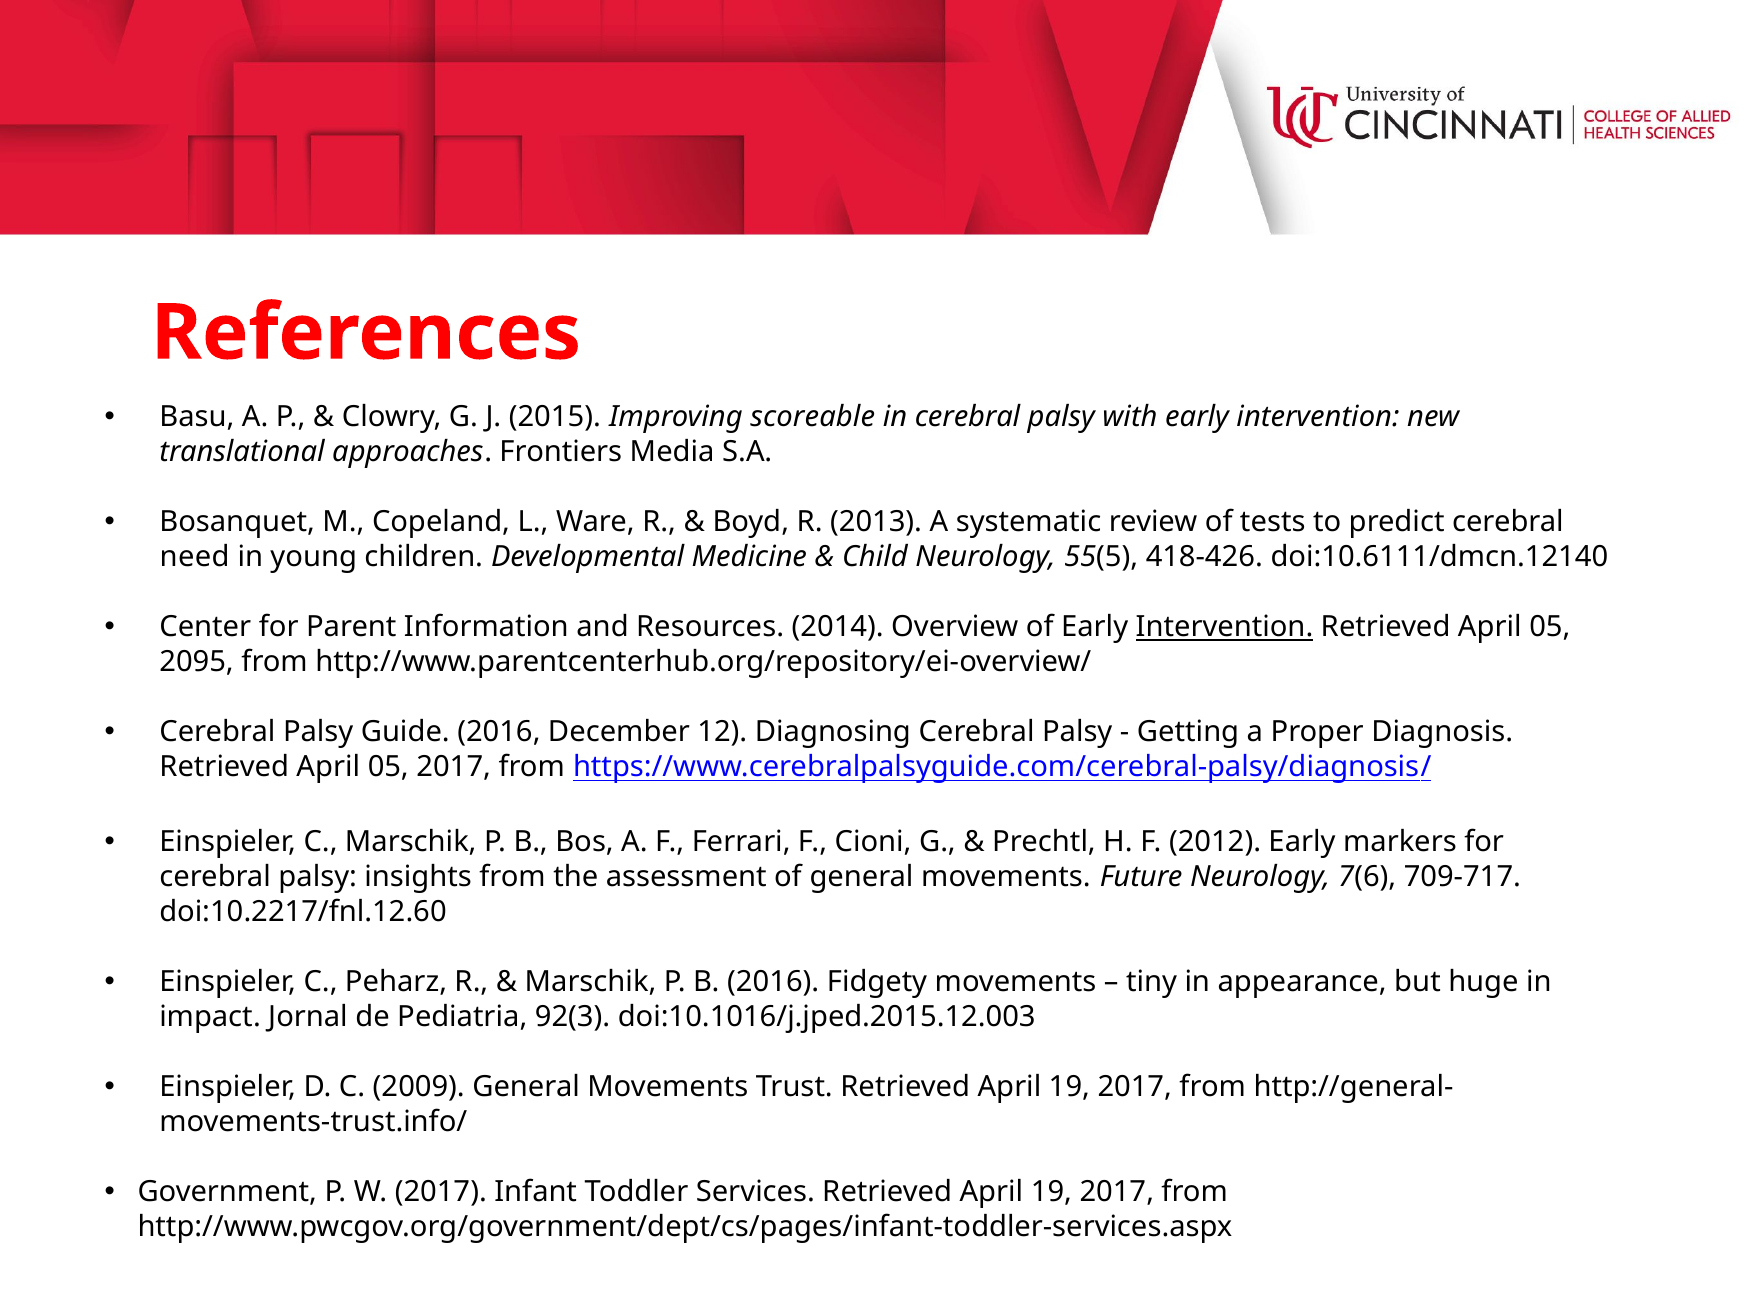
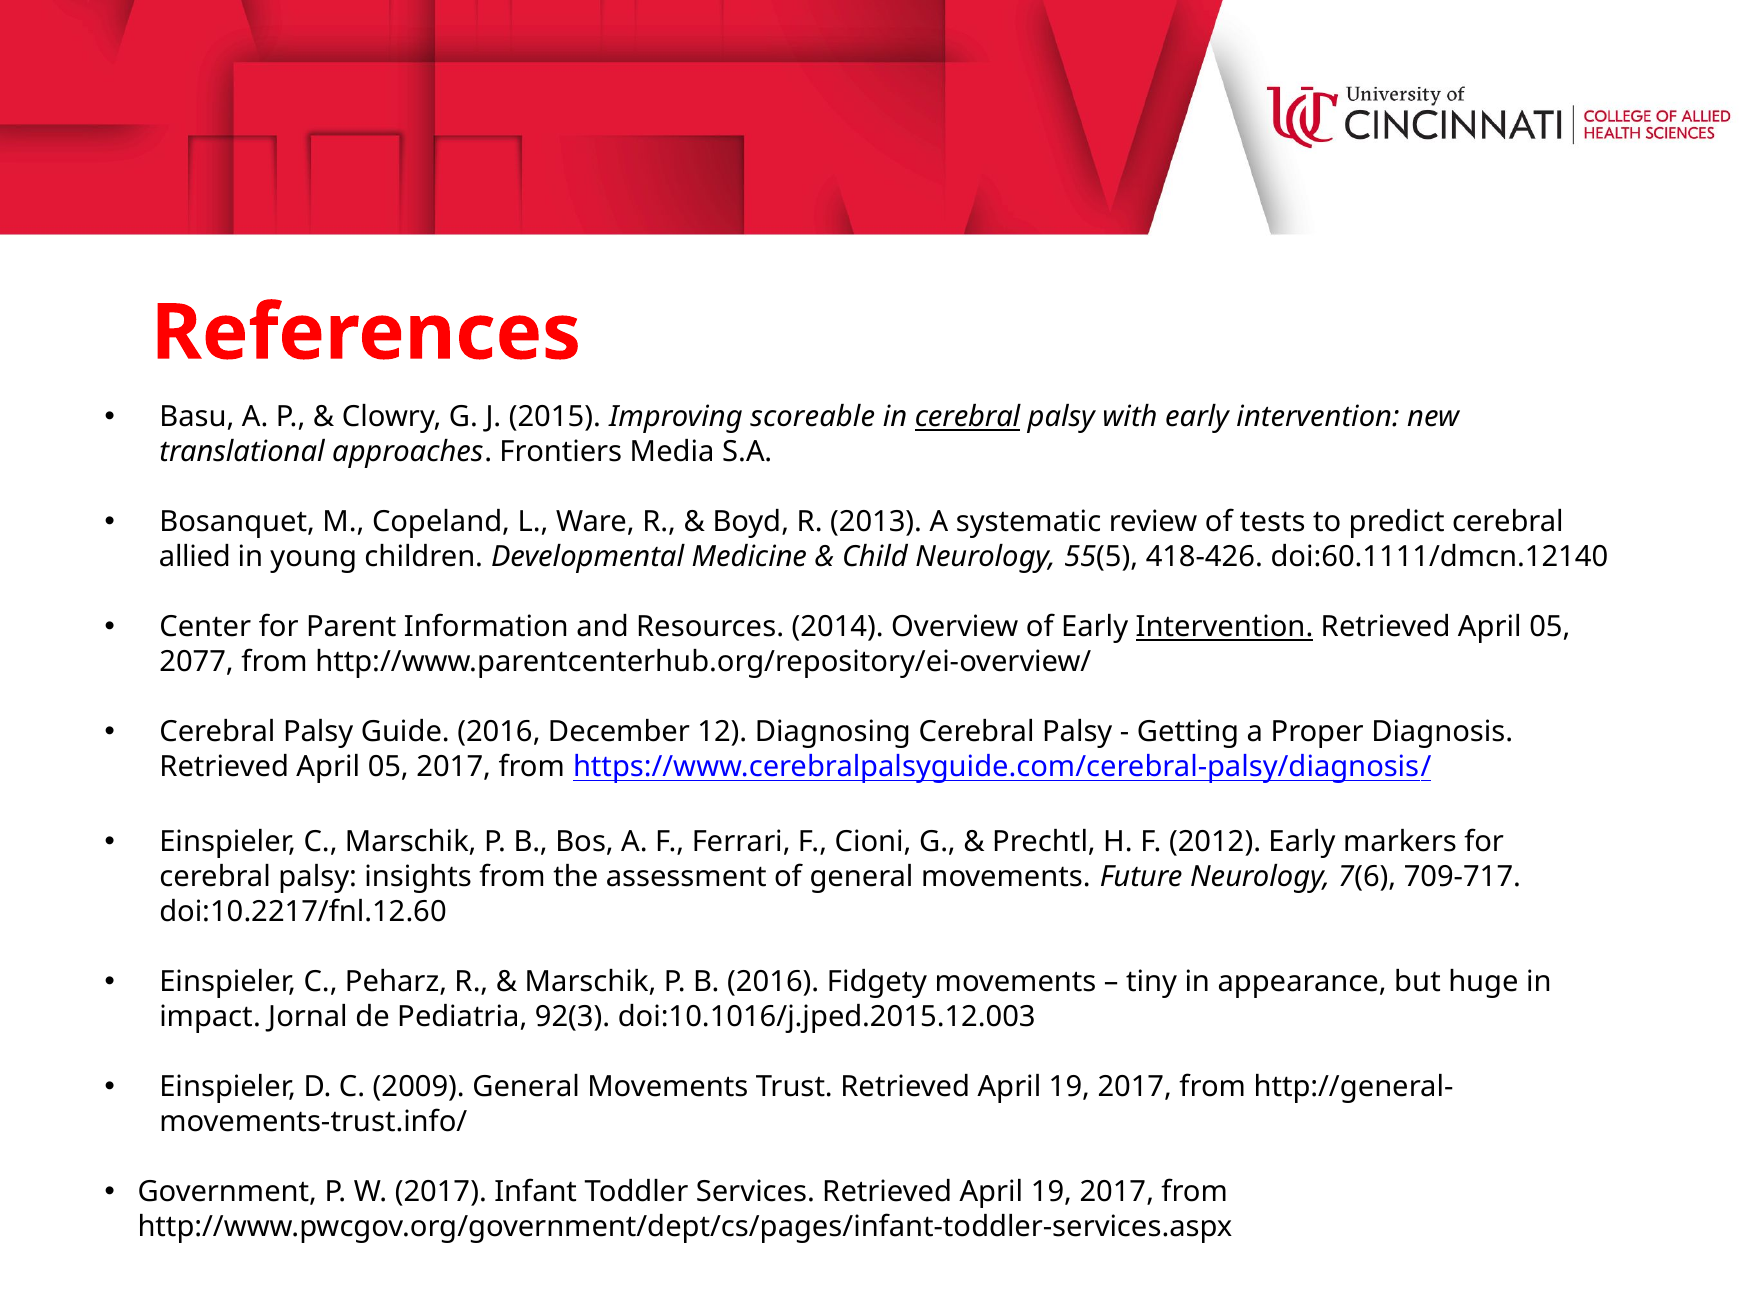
cerebral underline: none -> present (968, 417)
need: need -> allied (195, 557)
doi:10.6111/dmcn.12140: doi:10.6111/dmcn.12140 -> doi:60.1111/dmcn.12140 (1439, 557)
2095: 2095 -> 2077 (197, 662)
